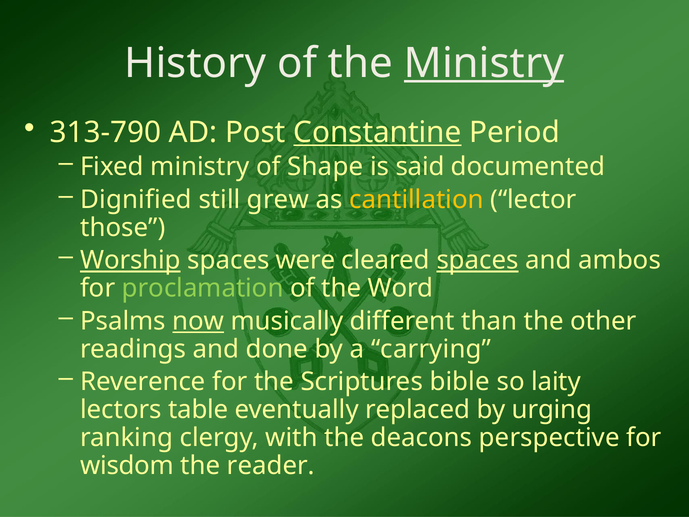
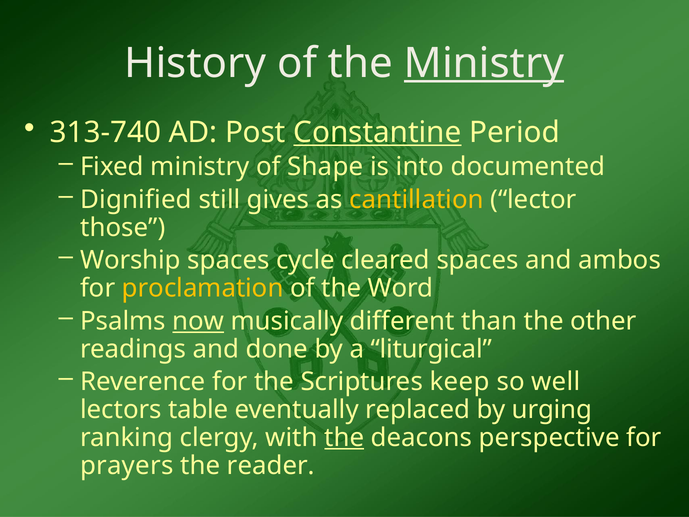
313-790: 313-790 -> 313-740 (106, 132)
said: said -> into (420, 167)
grew: grew -> gives (278, 200)
Worship underline: present -> none (130, 260)
were: were -> cycle (305, 260)
spaces underline: present -> none (478, 260)
proclamation colour: light green -> yellow (203, 288)
carrying: carrying -> liturgical (431, 349)
bible: bible -> keep (460, 382)
laity: laity -> well (556, 382)
the underline: none -> present (344, 438)
wisdom: wisdom -> prayers (127, 465)
